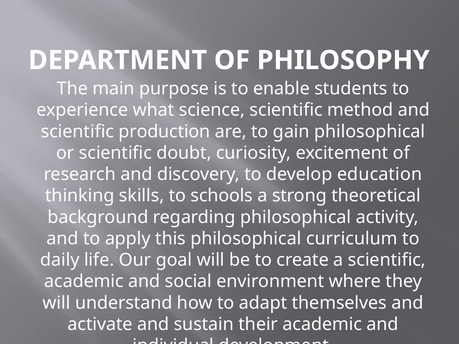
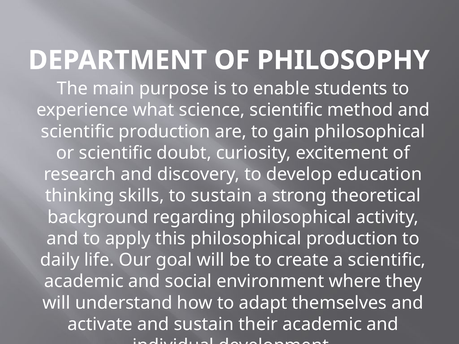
to schools: schools -> sustain (222, 196)
philosophical curriculum: curriculum -> production (352, 239)
